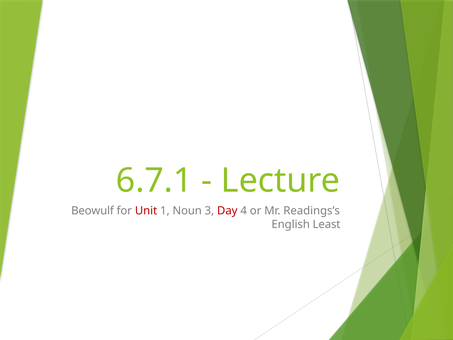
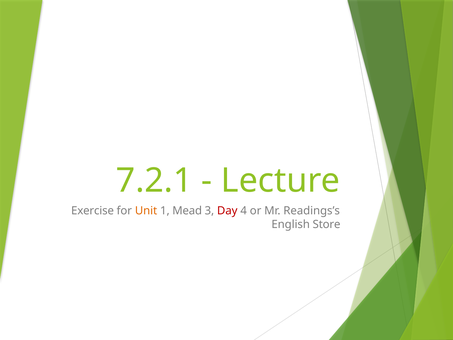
6.7.1: 6.7.1 -> 7.2.1 (154, 180)
Beowulf: Beowulf -> Exercise (93, 211)
Unit colour: red -> orange (146, 211)
Noun: Noun -> Mead (187, 211)
Least: Least -> Store (327, 224)
